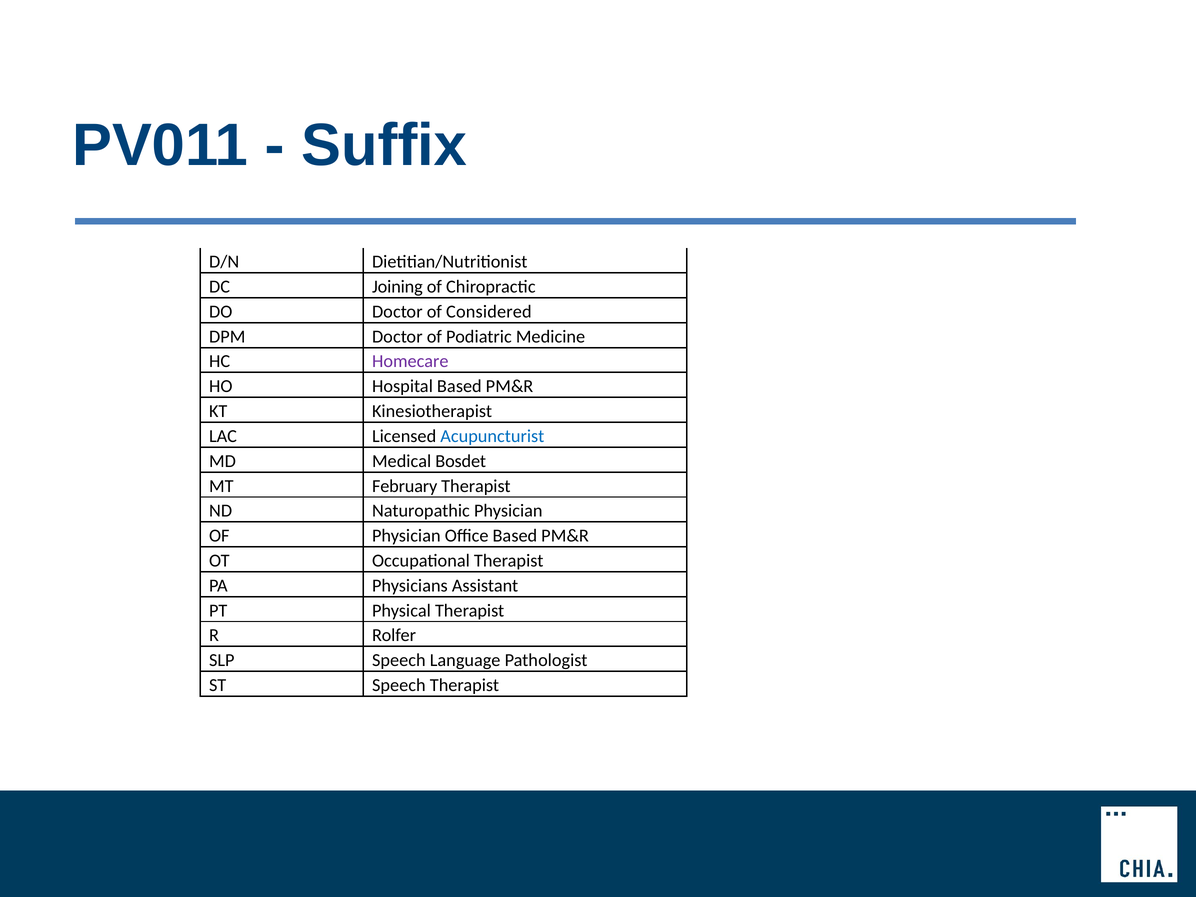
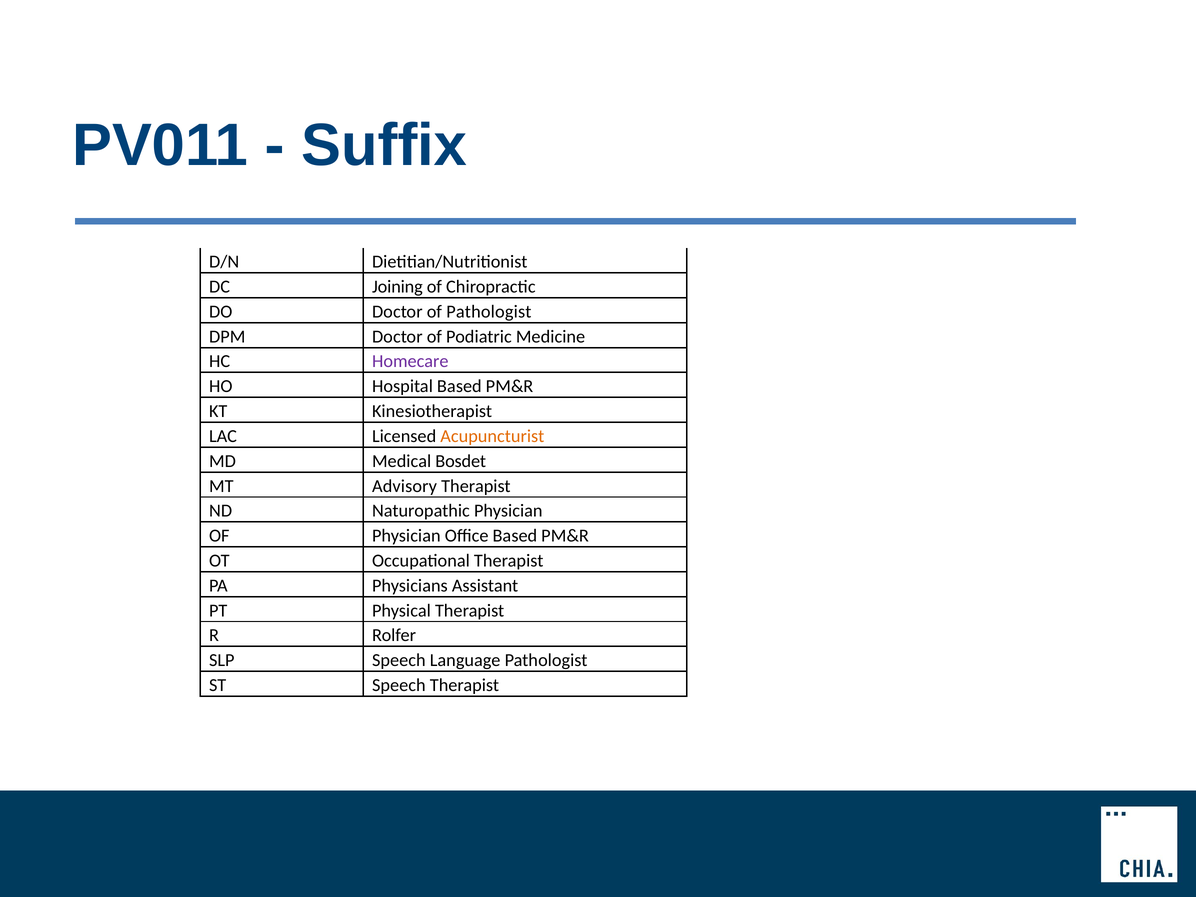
of Considered: Considered -> Pathologist (489, 312)
Acupuncturist colour: blue -> orange (492, 436)
February: February -> Advisory (405, 486)
